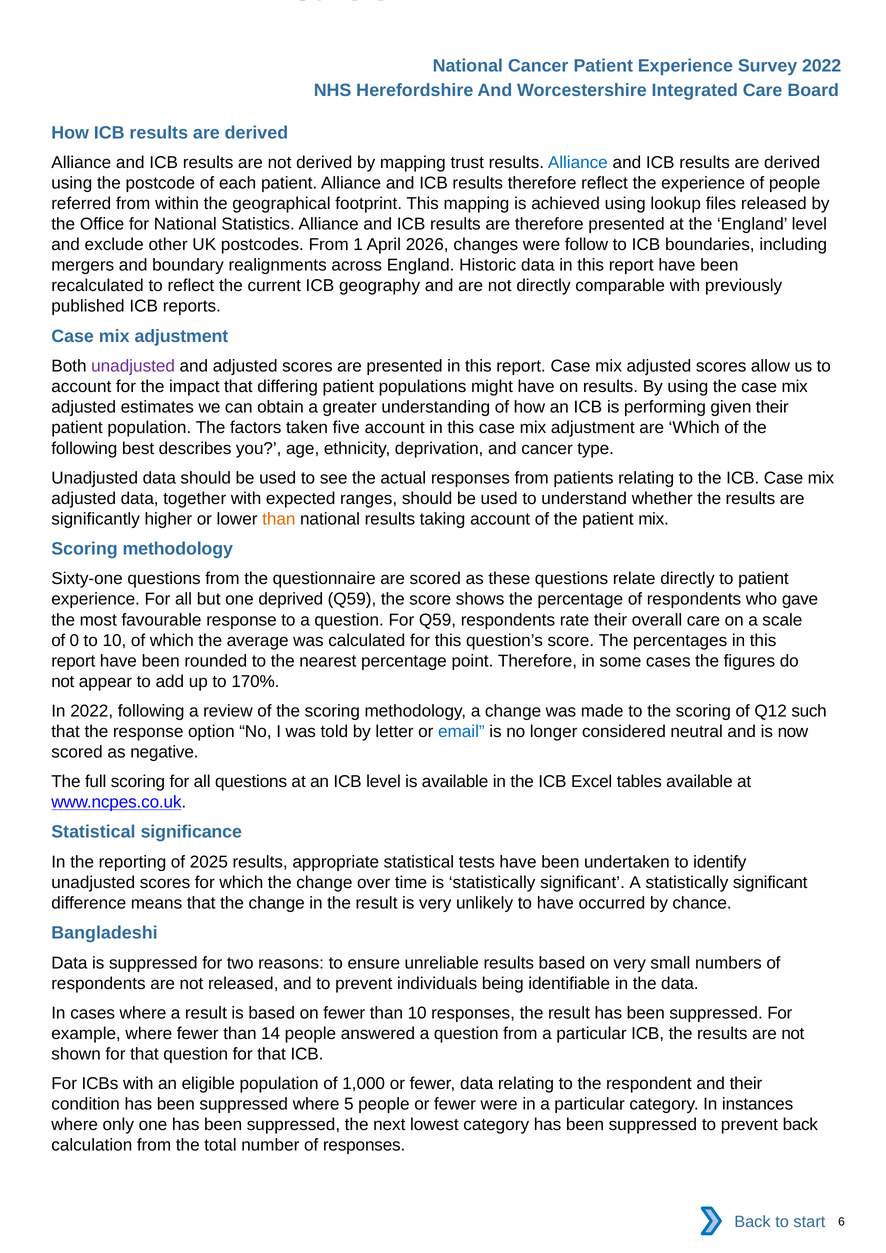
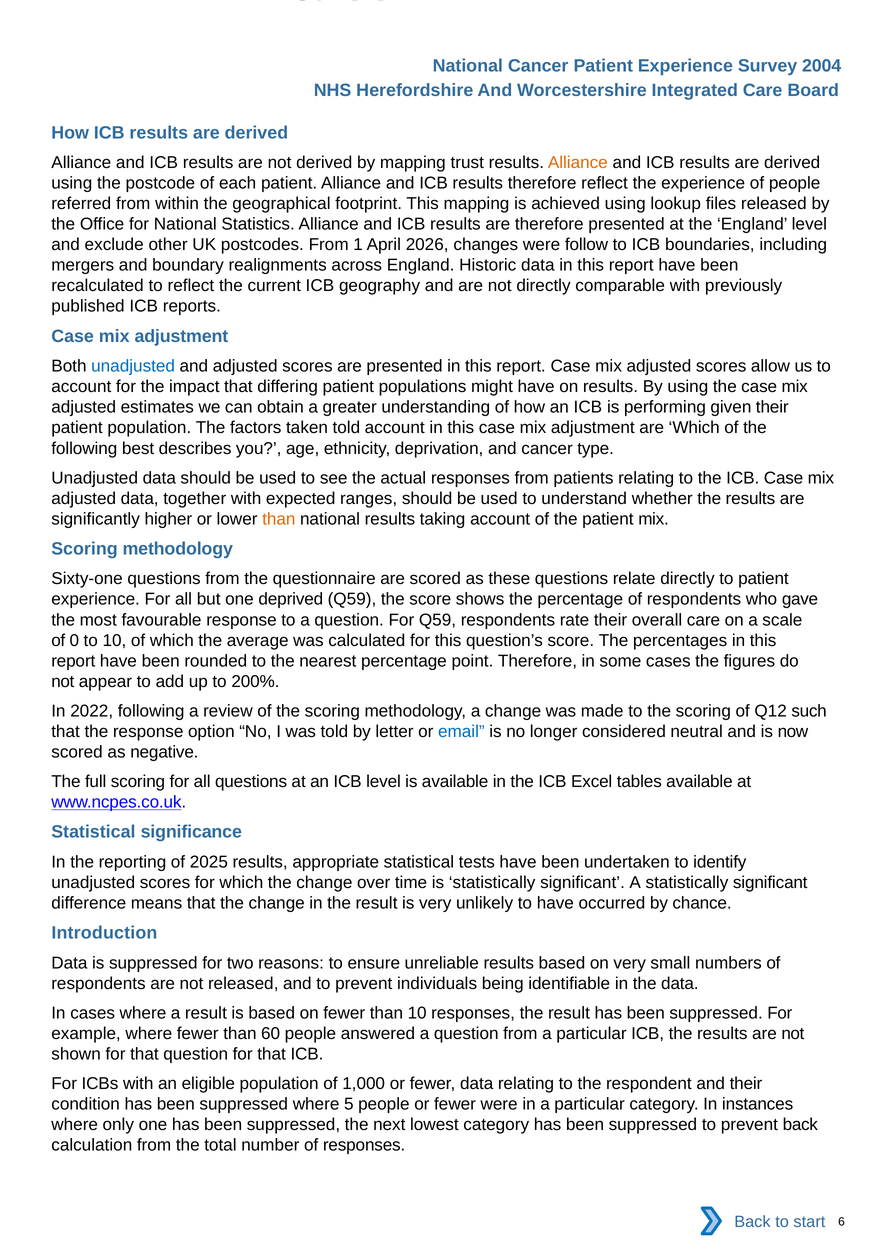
Survey 2022: 2022 -> 2004 (822, 66)
Alliance colour: blue -> orange (578, 163)
unadjusted colour: purple -> blue (133, 366)
taken five: five -> told (346, 428)
170%: 170% -> 200% (255, 682)
Bangladeshi: Bangladeshi -> Introduction (104, 934)
14: 14 -> 60 (271, 1034)
